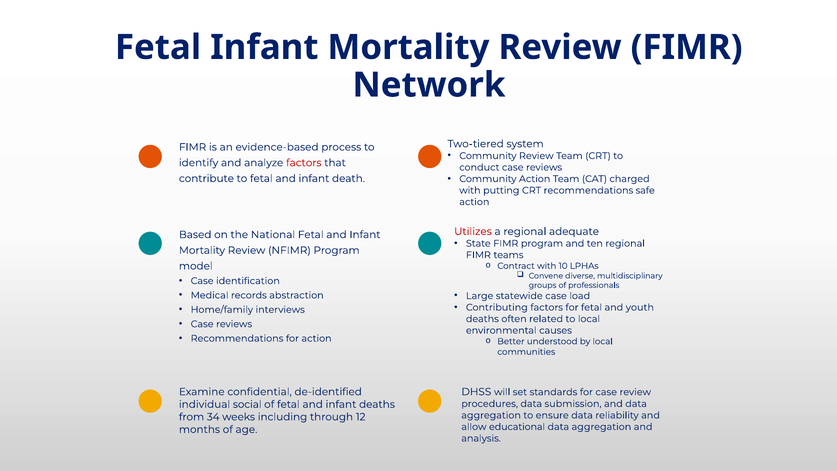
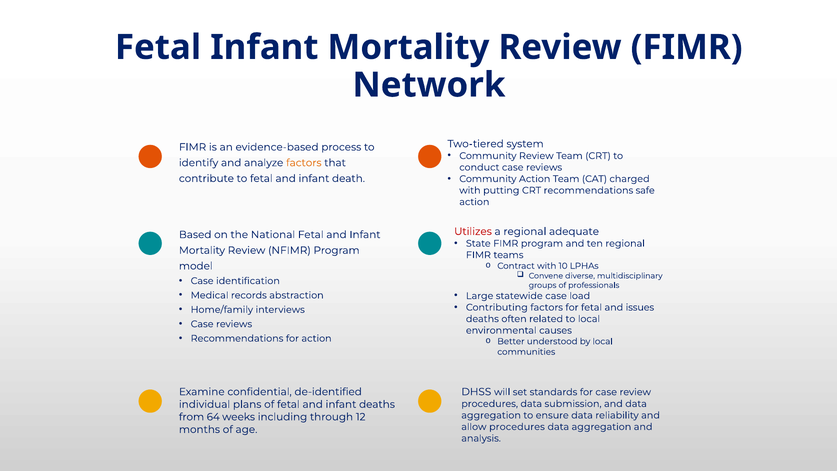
factors colour: red -> orange (304, 163)
youth: youth -> issues (640, 307)
social: social -> plans (247, 404)
34: 34 -> 64 (213, 417)
allow educational: educational -> procedures (517, 427)
